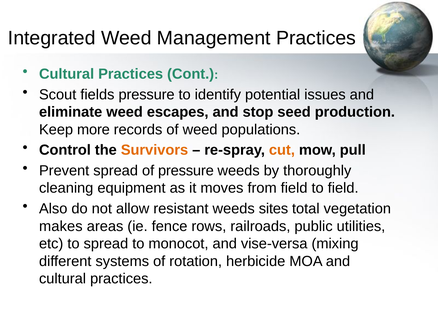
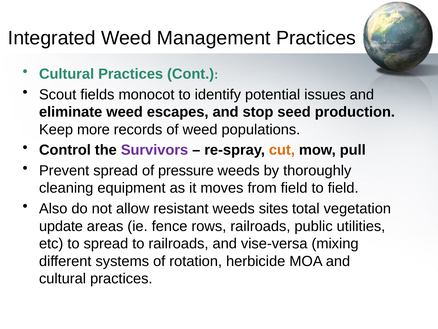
fields pressure: pressure -> monocot (146, 94)
Survivors colour: orange -> purple (154, 150)
makes: makes -> update (61, 226)
to monocot: monocot -> railroads (178, 243)
